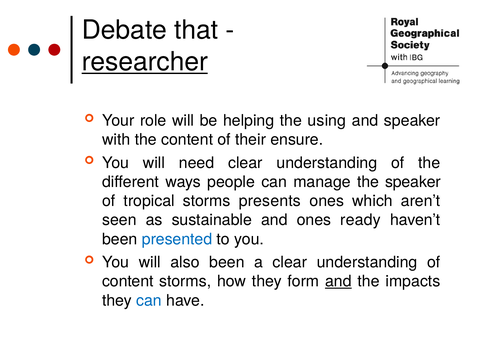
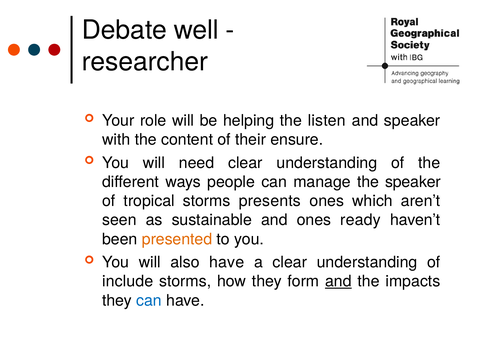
that: that -> well (196, 30)
researcher underline: present -> none (145, 62)
using: using -> listen (327, 121)
presented colour: blue -> orange (177, 239)
also been: been -> have (227, 262)
content: content -> include (128, 281)
